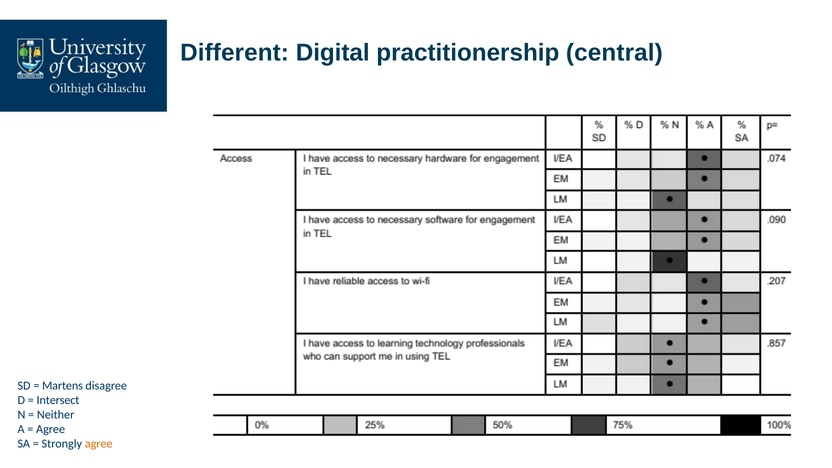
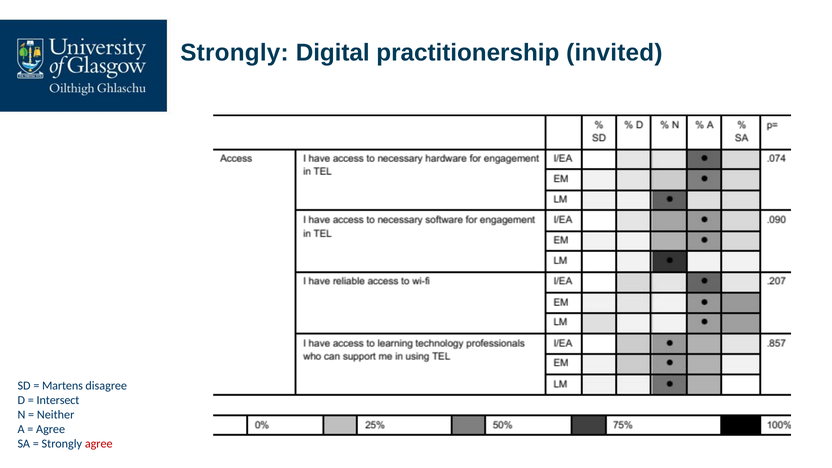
Different: Different -> Strongly (234, 52)
central: central -> invited (614, 52)
agree colour: orange -> red (99, 444)
